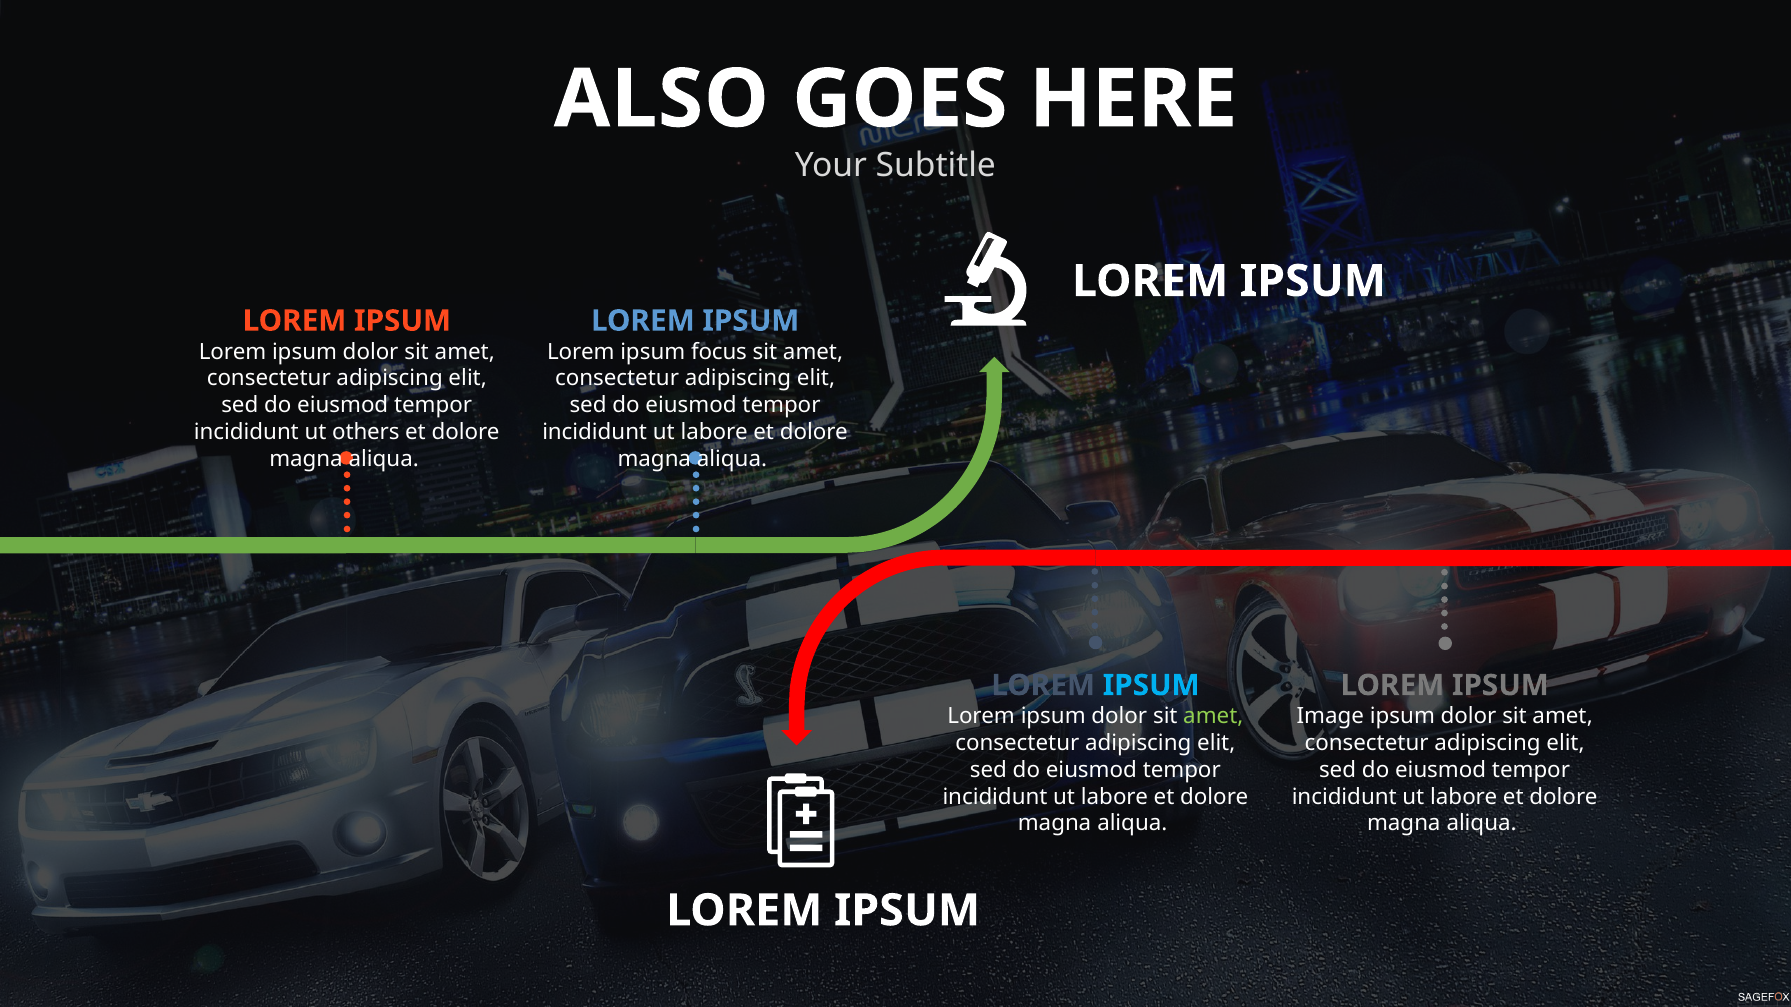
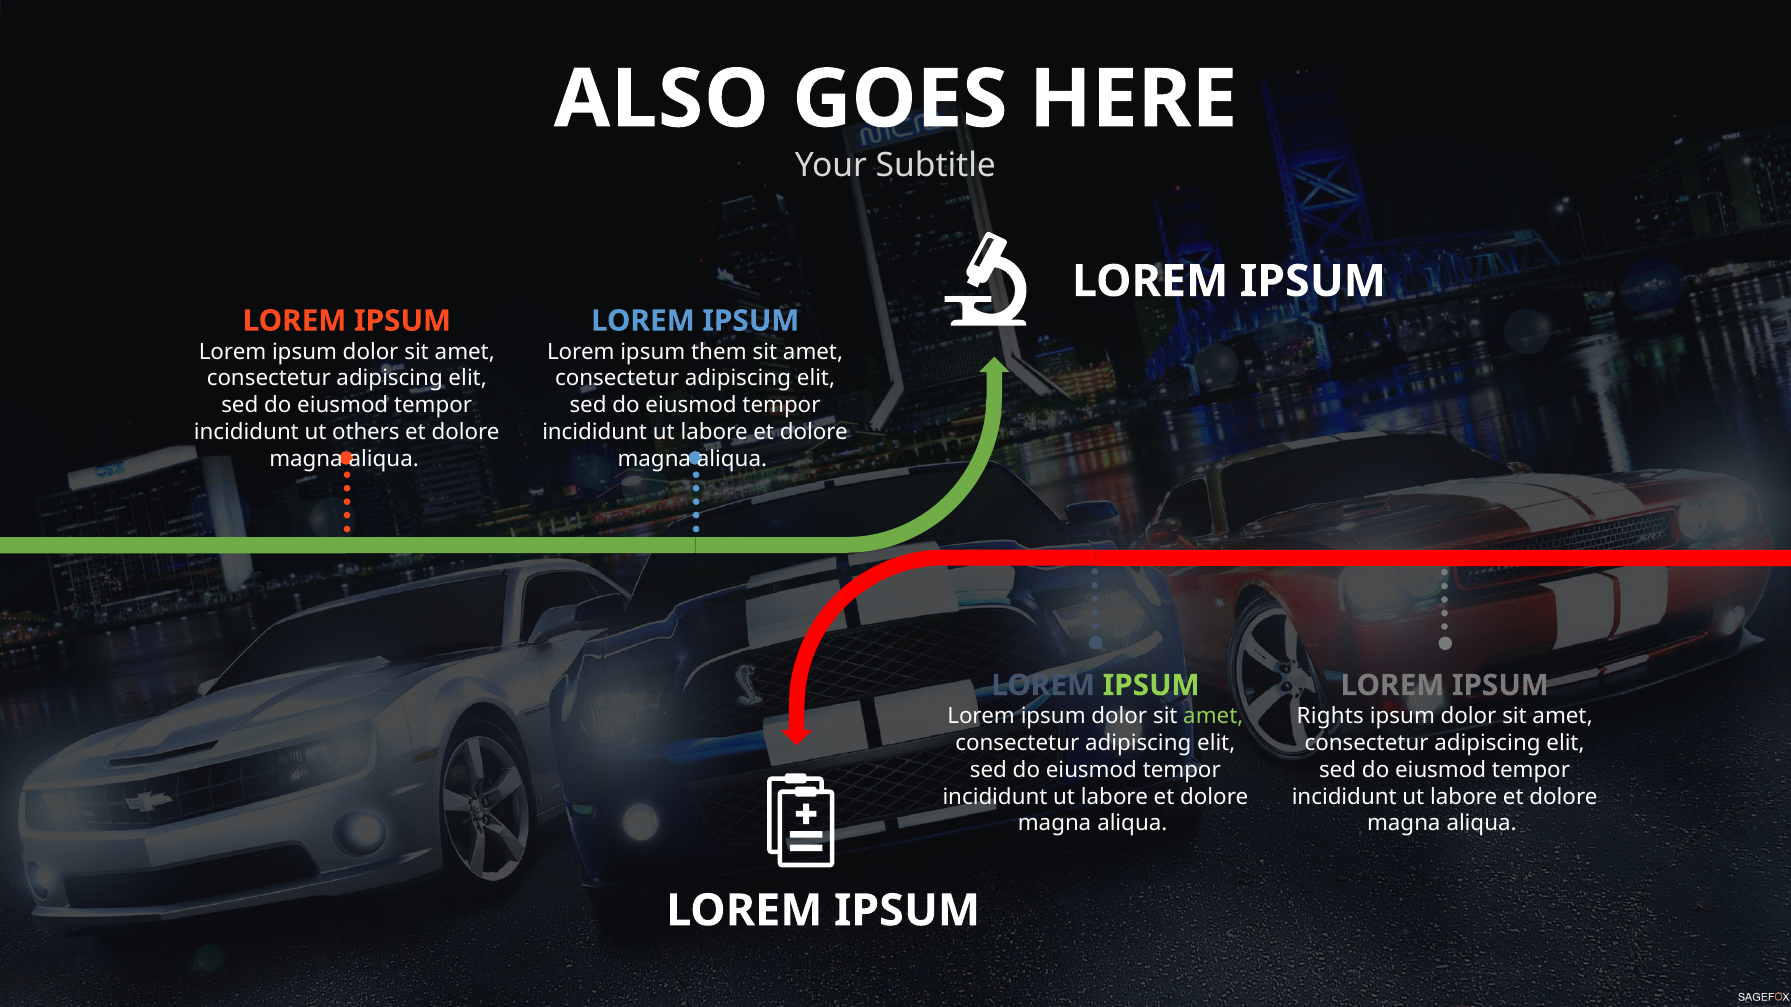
focus: focus -> them (719, 352)
IPSUM colour: light blue -> light green (1151, 686)
Image: Image -> Rights (1330, 716)
